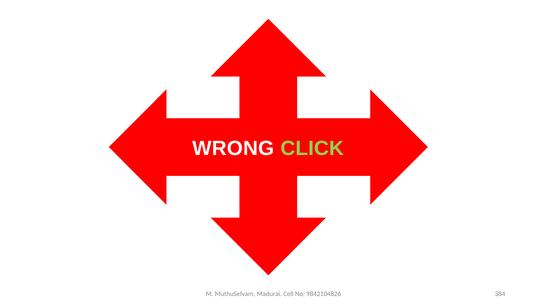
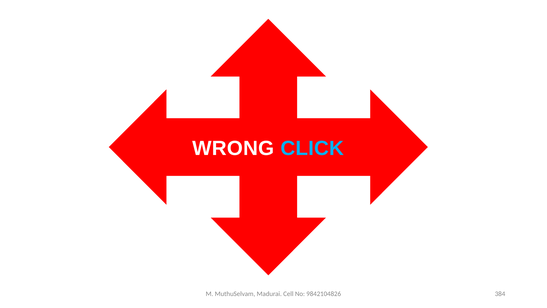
CLICK colour: light green -> light blue (312, 148)
